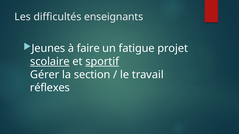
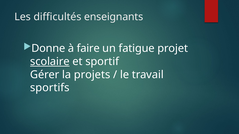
Jeunes: Jeunes -> Donne (48, 48)
sportif underline: present -> none (102, 62)
section: section -> projets (92, 75)
réflexes: réflexes -> sportifs (50, 88)
